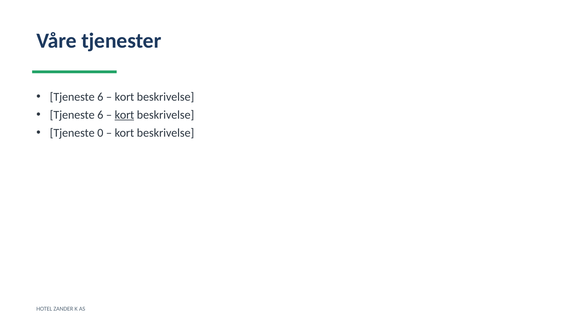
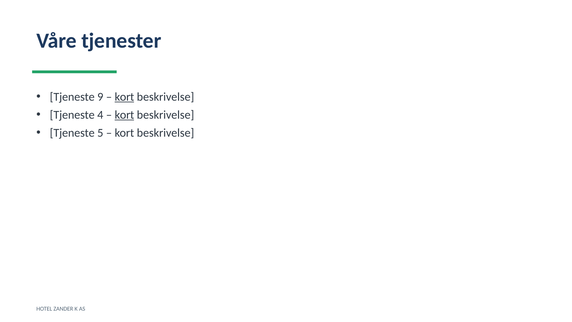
6: 6 -> 9 (100, 97)
kort underline: none -> present (124, 97)
6: 6 -> 4 (100, 115)
0: 0 -> 5 (100, 133)
